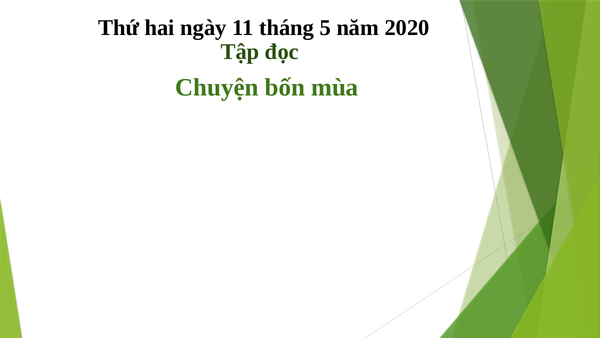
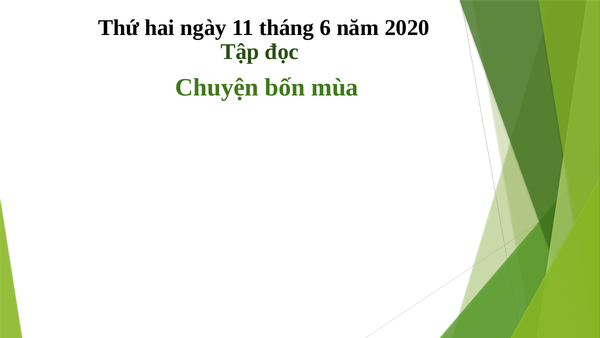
5: 5 -> 6 (325, 28)
